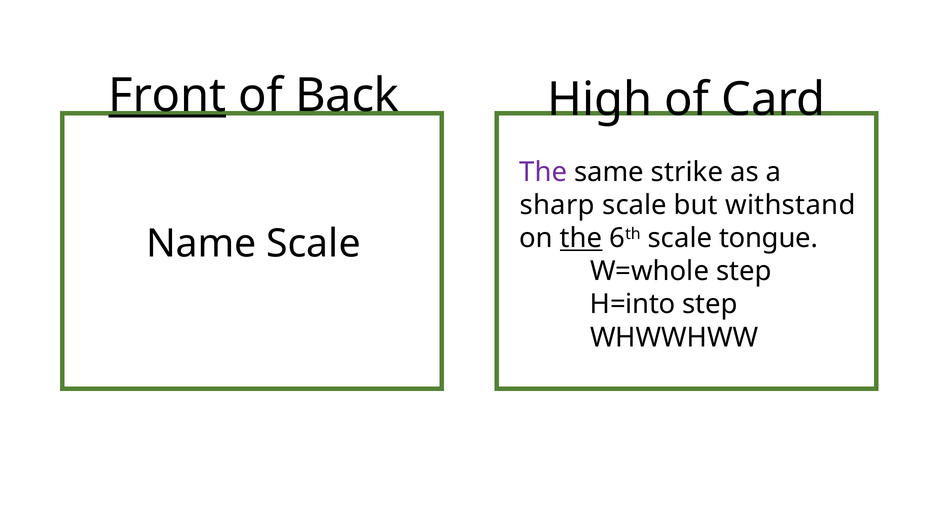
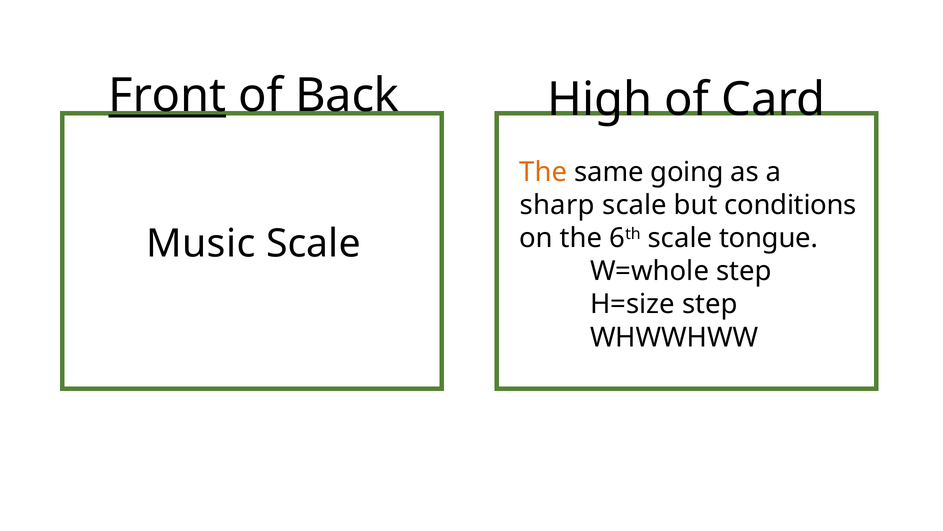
The colour: purple -> orange (543, 172)
strike: strike -> going (687, 172)
withstand: withstand -> conditions (791, 205)
the underline: present -> none (581, 238)
Name: Name -> Music (201, 244)
H=into: H=into -> H=size (632, 304)
